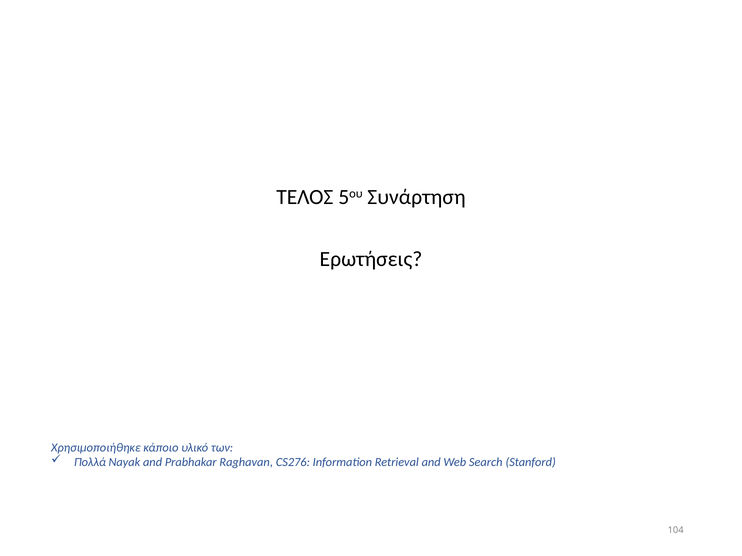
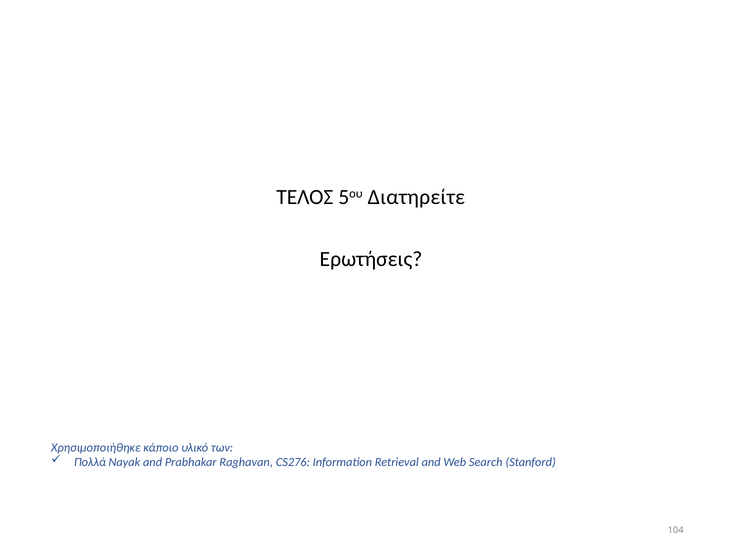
Συνάρτηση: Συνάρτηση -> Διατηρείτε (416, 197)
